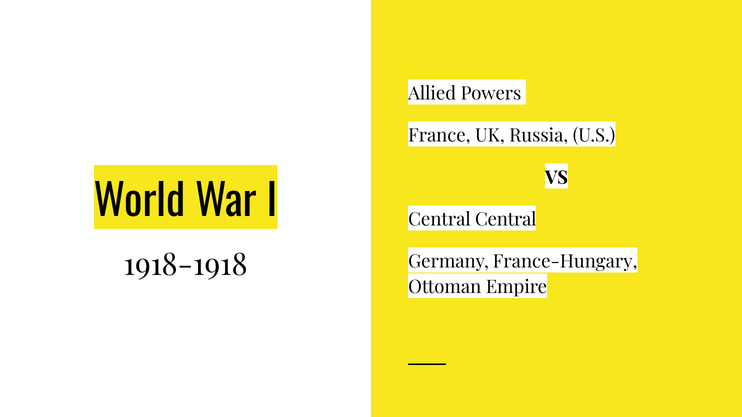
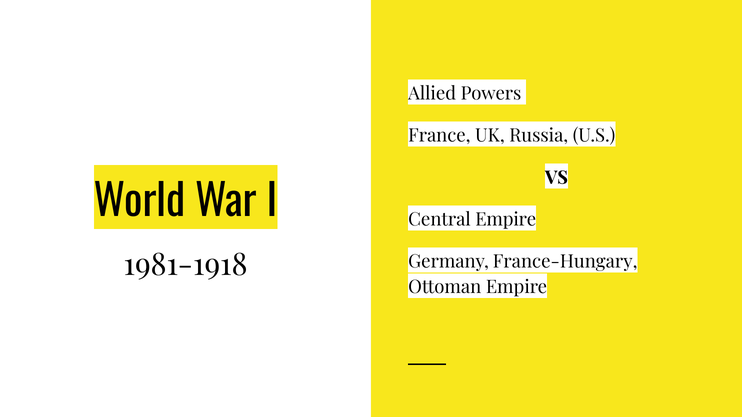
Central Central: Central -> Empire (506, 220)
1918-1918: 1918-1918 -> 1981-1918 (186, 265)
